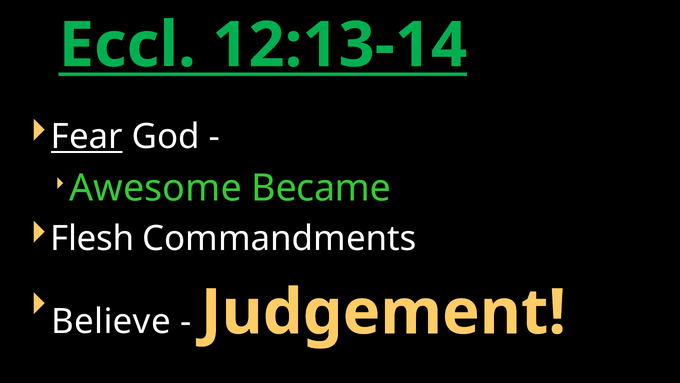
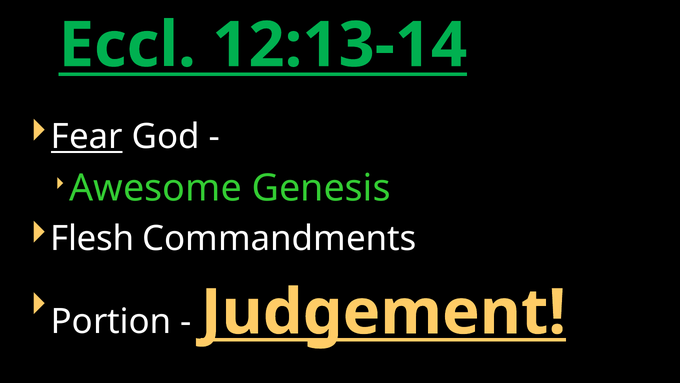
Became: Became -> Genesis (321, 188)
Believe: Believe -> Portion (111, 321)
Judgement underline: none -> present (383, 312)
